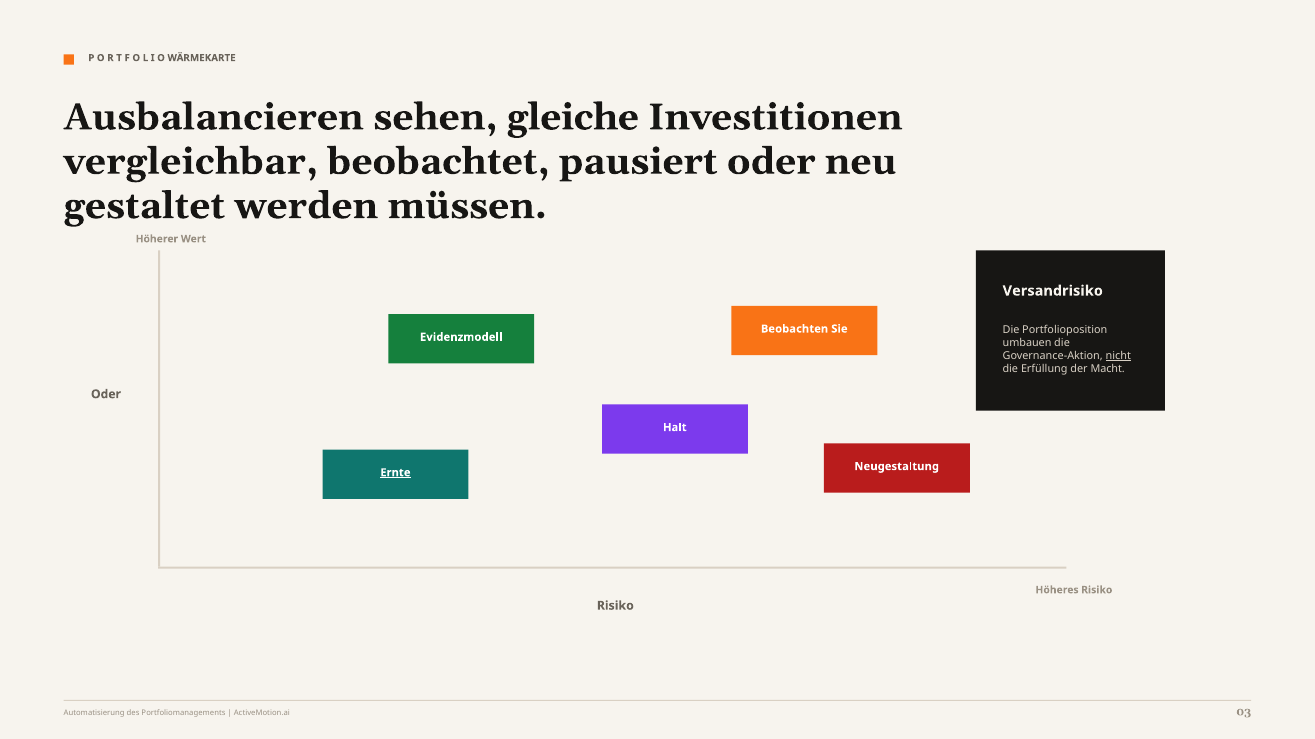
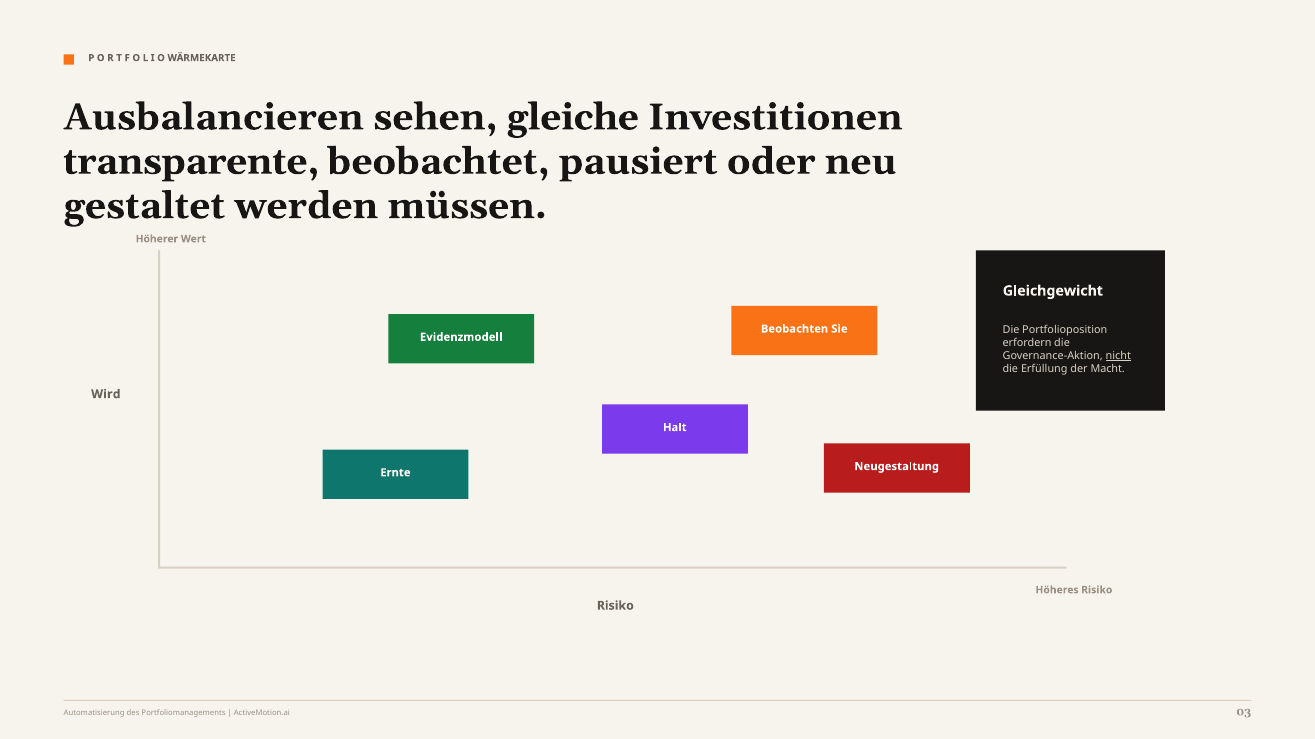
vergleichbar: vergleichbar -> transparente (191, 162)
Versandrisiko: Versandrisiko -> Gleichgewicht (1053, 291)
umbauen: umbauen -> erfordern (1027, 343)
Oder: Oder -> Wird (106, 394)
Ernte underline: present -> none (395, 473)
